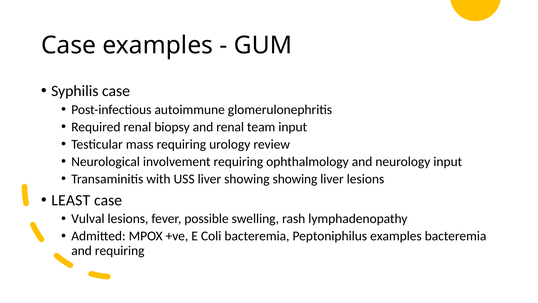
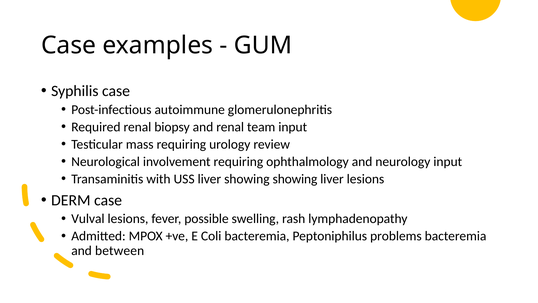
LEAST: LEAST -> DERM (71, 200)
Peptoniphilus examples: examples -> problems (396, 236)
and requiring: requiring -> between (120, 250)
